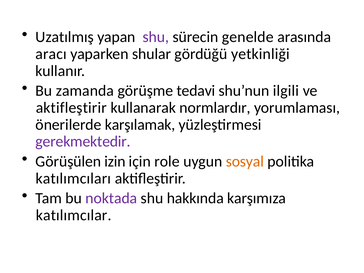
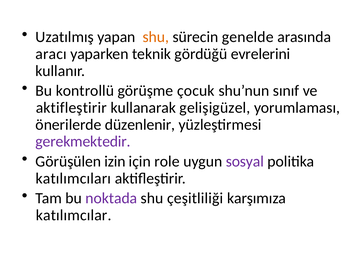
shu colour: purple -> orange (156, 37)
shular: shular -> teknik (152, 54)
yetkinliği: yetkinliği -> evrelerini (261, 54)
zamanda: zamanda -> kontrollü (85, 91)
tedavi: tedavi -> çocuk (196, 91)
ilgili: ilgili -> sınıf (286, 91)
normlardır: normlardır -> gelişigüzel (215, 108)
karşılamak: karşılamak -> düzenlenir (140, 125)
sosyal colour: orange -> purple (245, 161)
hakkında: hakkında -> çeşitliliği (195, 198)
